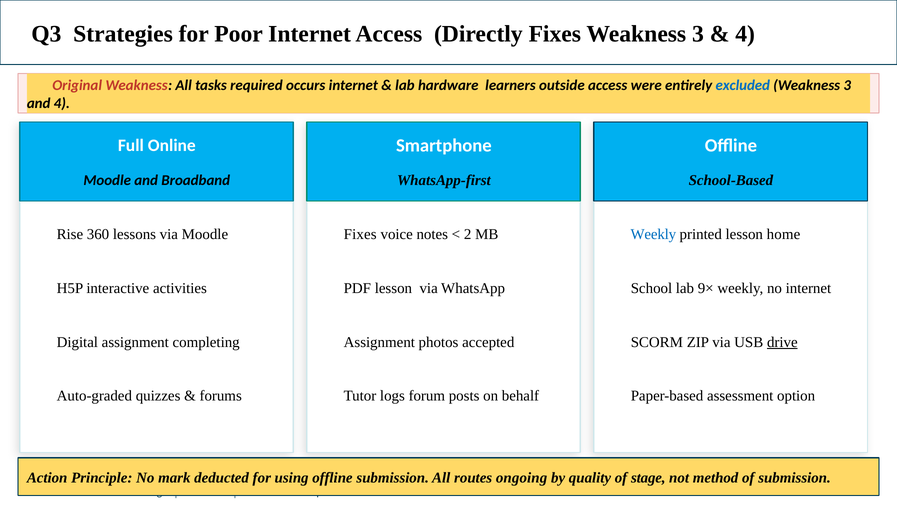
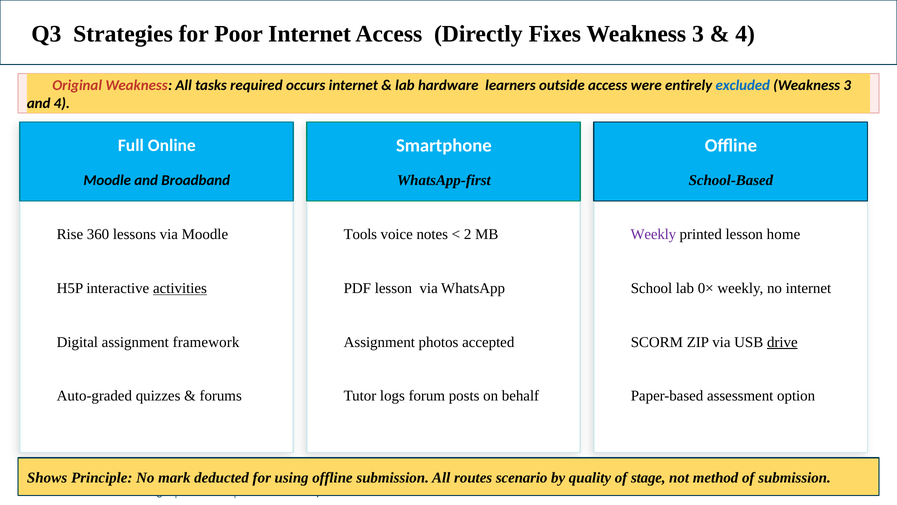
Fixes: Fixes -> Tools (360, 234)
Weekly colour: blue -> purple (653, 234)
activities underline: none -> present (180, 288)
9×: 9× -> 0× (706, 288)
completing: completing -> framework (206, 342)
Action: Action -> Shows (47, 477)
ongoing: ongoing -> scenario (522, 477)
